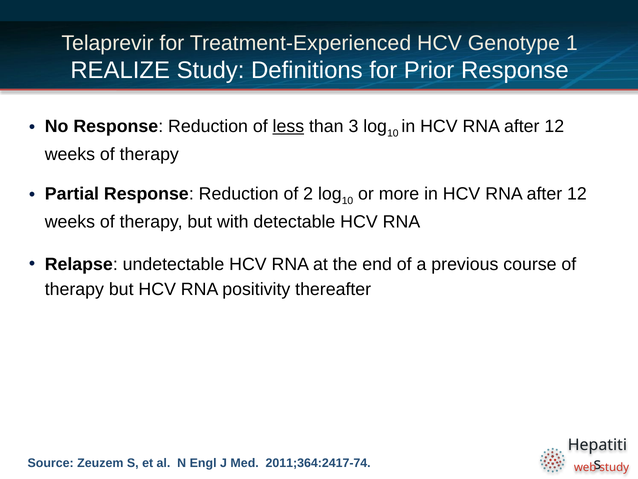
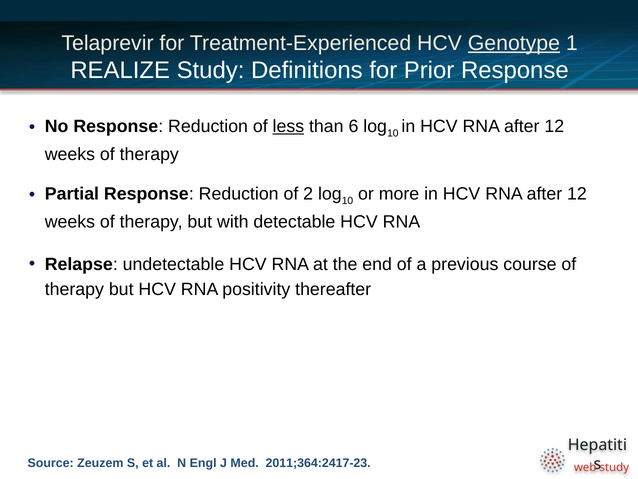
Genotype underline: none -> present (514, 43)
3: 3 -> 6 (353, 126)
2011;364:2417-74: 2011;364:2417-74 -> 2011;364:2417-23 (318, 463)
